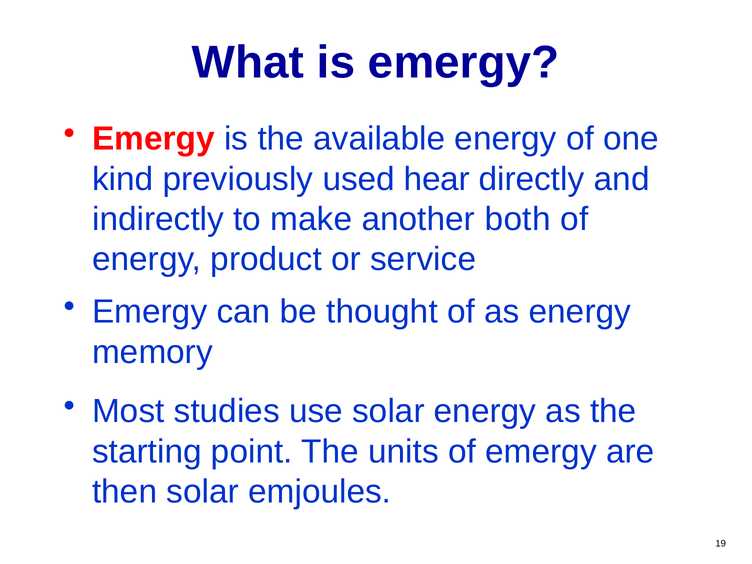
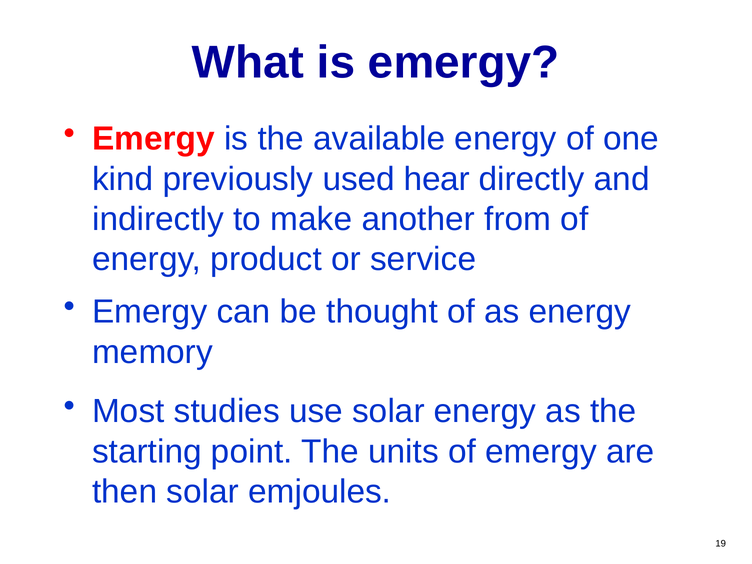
both: both -> from (518, 219)
